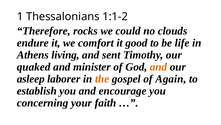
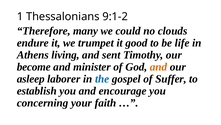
1:1-2: 1:1-2 -> 9:1-2 (115, 17)
rocks: rocks -> many (86, 31)
comfort: comfort -> trumpet (96, 43)
quaked: quaked -> become (34, 67)
the colour: orange -> blue (102, 78)
Again: Again -> Suffer (171, 78)
